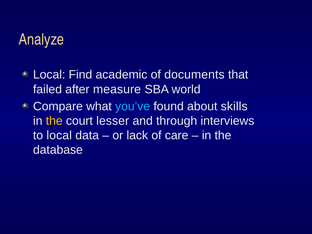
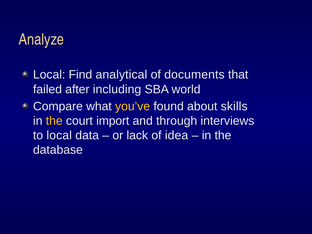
academic: academic -> analytical (121, 75)
measure: measure -> including (117, 89)
you’ve colour: light blue -> yellow (133, 106)
lesser: lesser -> import (113, 121)
care: care -> idea (177, 135)
